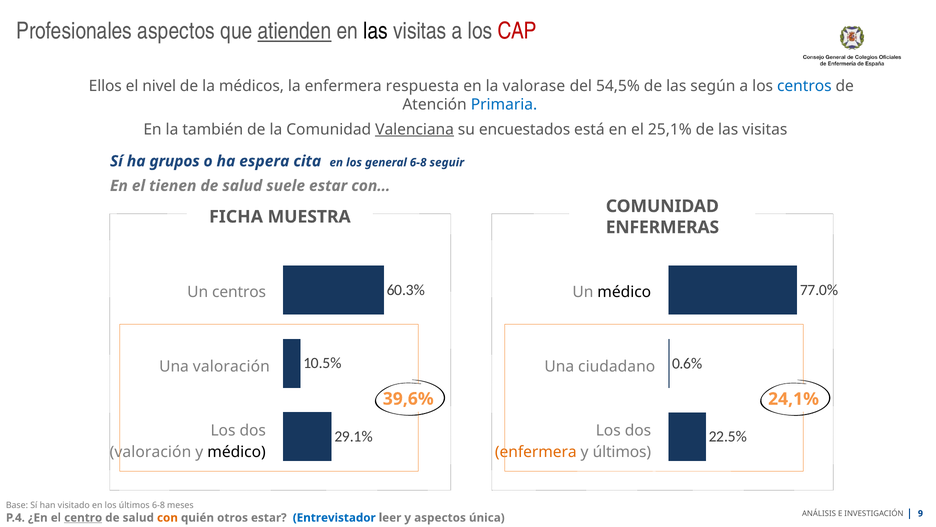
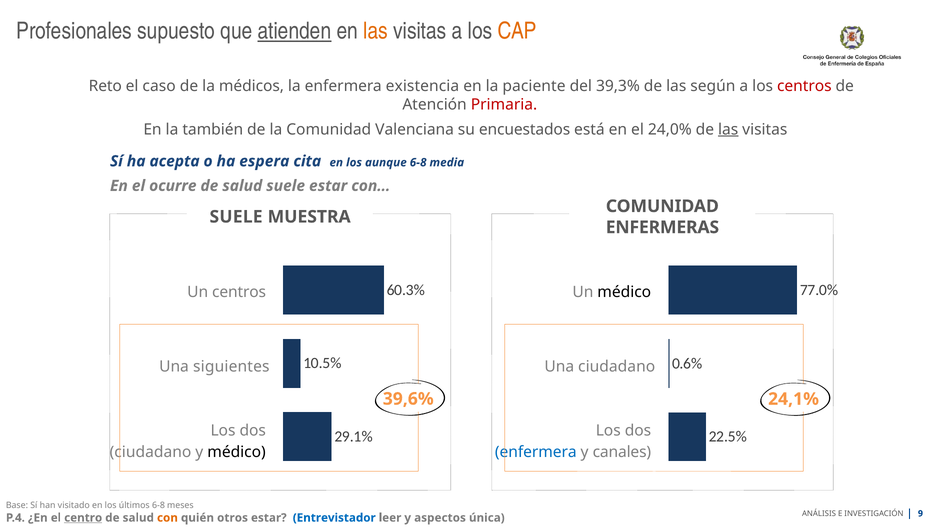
Profesionales aspectos: aspectos -> supuesto (176, 31)
las colour: black -> orange (376, 31)
CAP colour: red -> orange (517, 31)
Ellos: Ellos -> Reto (105, 86)
nivel: nivel -> caso (159, 86)
respuesta: respuesta -> existencia (422, 86)
valorase: valorase -> paciente (534, 86)
54,5%: 54,5% -> 39,3% (618, 86)
centros colour: blue -> red (804, 86)
Primaria colour: blue -> red (504, 105)
Valenciana underline: present -> none (415, 129)
25,1%: 25,1% -> 24,0% (670, 129)
las underline: none -> present (728, 129)
grupos: grupos -> acepta (175, 161)
general: general -> aunque (386, 162)
seguir: seguir -> media (447, 162)
tienen: tienen -> ocurre (173, 186)
FICHA: FICHA -> SUELE (236, 217)
Una valoración: valoración -> siguientes (231, 366)
valoración: valoración -> ciudadano (151, 452)
enfermera colour: orange -> blue (536, 452)
y últimos: últimos -> canales (622, 452)
